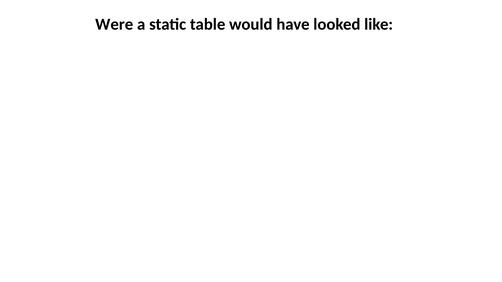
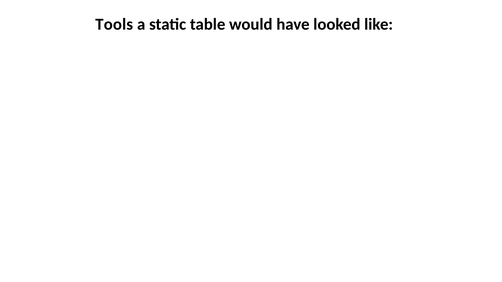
Were: Were -> Tools (114, 24)
